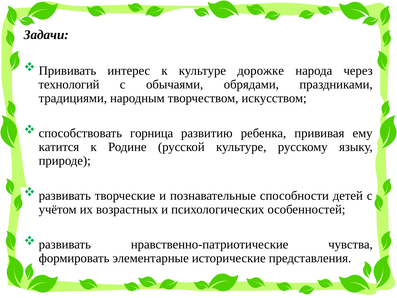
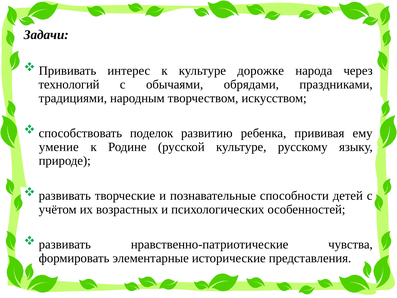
горница: горница -> поделок (152, 133)
катится: катится -> умение (59, 147)
